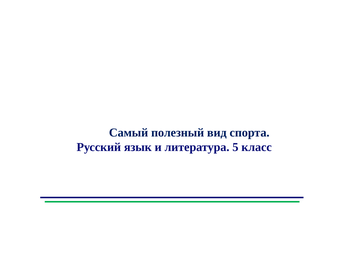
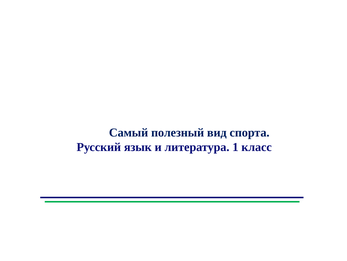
5: 5 -> 1 (235, 147)
